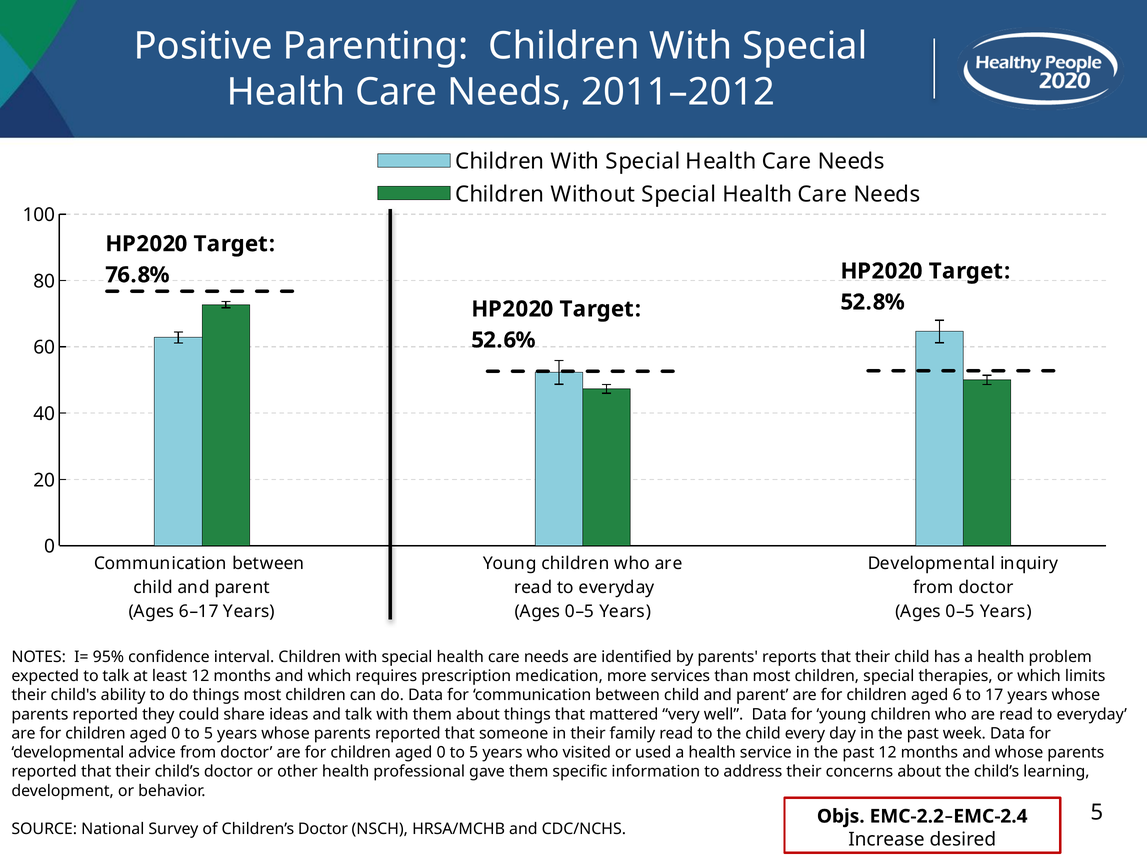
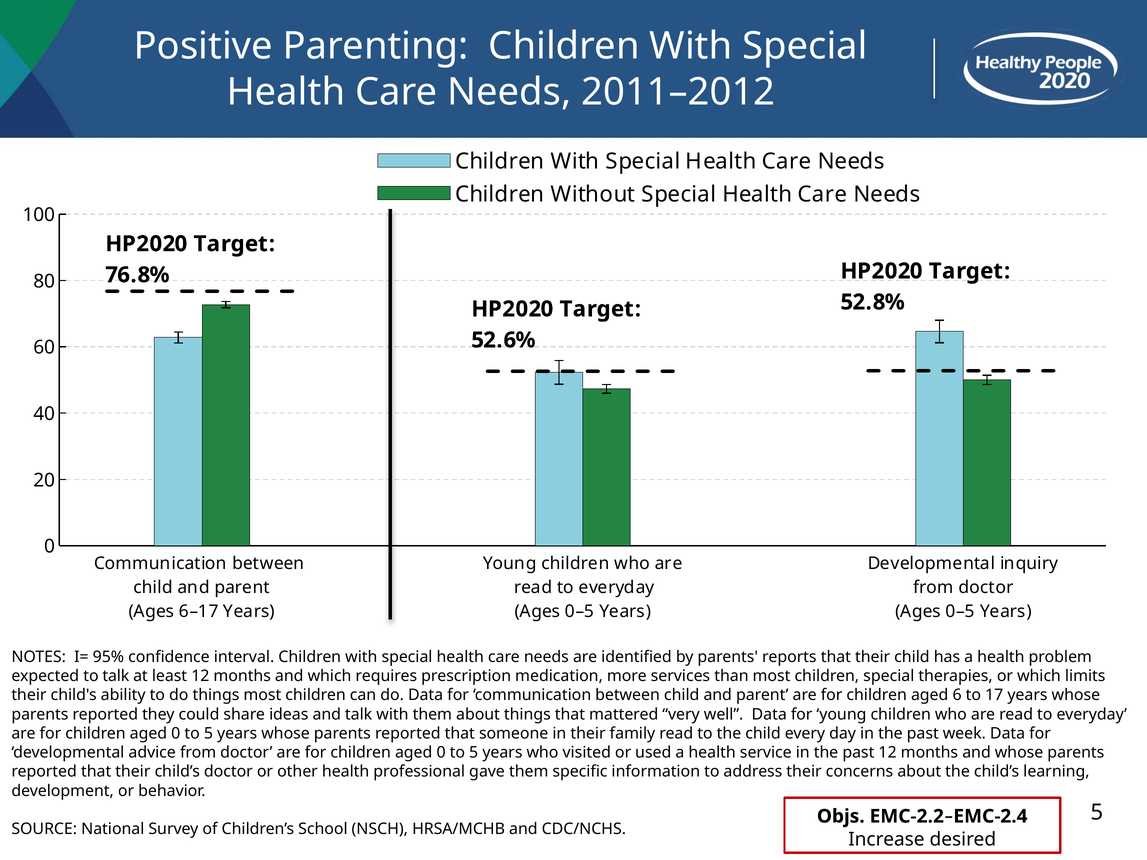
Children’s Doctor: Doctor -> School (323, 829)
